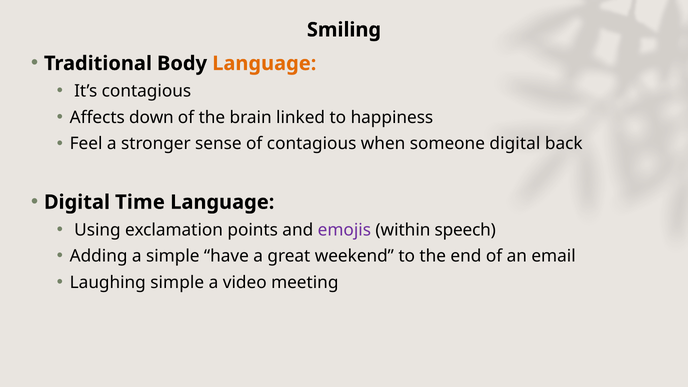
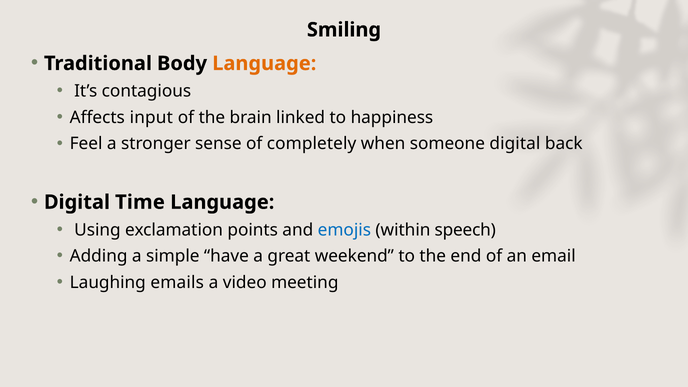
down: down -> input (151, 118)
of contagious: contagious -> completely (312, 144)
emojis colour: purple -> blue (344, 230)
Laughing simple: simple -> emails (177, 283)
